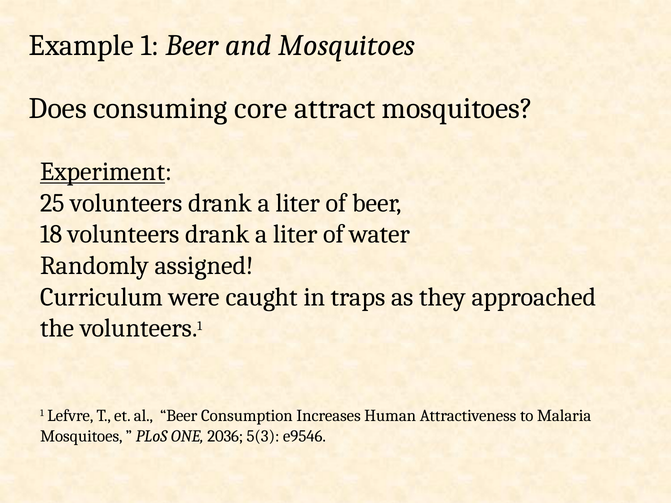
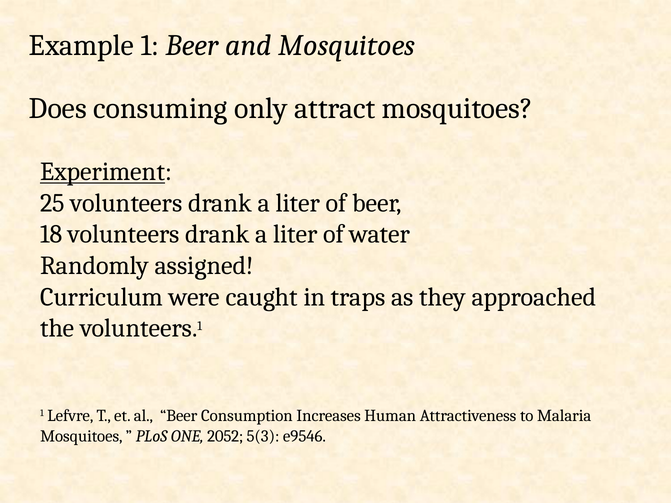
core: core -> only (261, 108)
2036: 2036 -> 2052 (225, 436)
